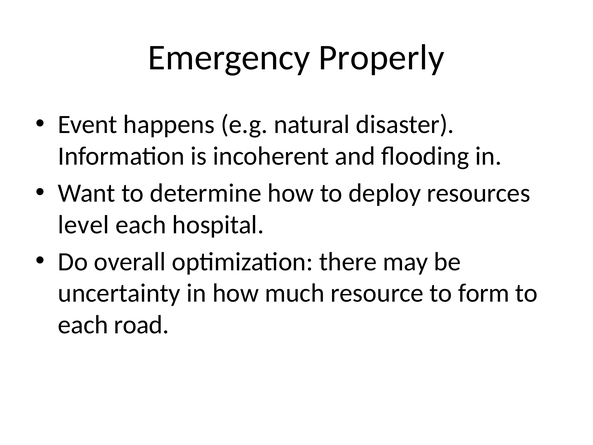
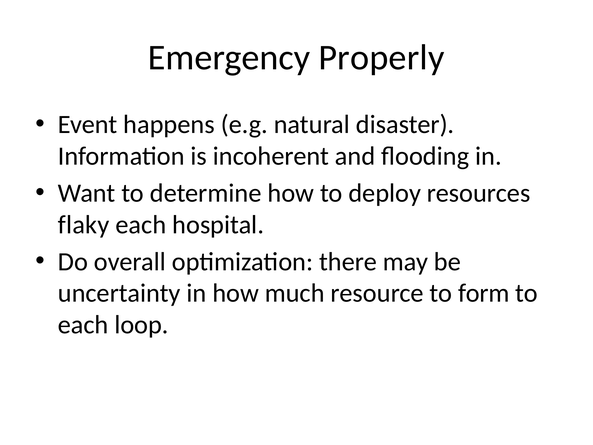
level: level -> flaky (84, 225)
road: road -> loop (141, 325)
